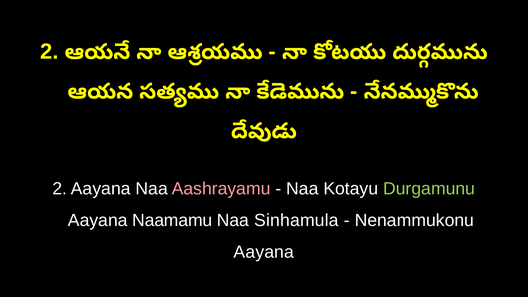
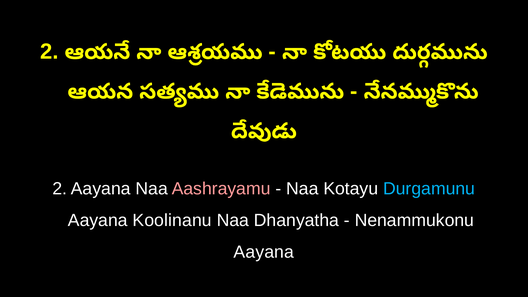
Durgamunu colour: light green -> light blue (429, 189)
Naamamu: Naamamu -> Koolinanu (172, 220)
Sinhamula: Sinhamula -> Dhanyatha (297, 220)
